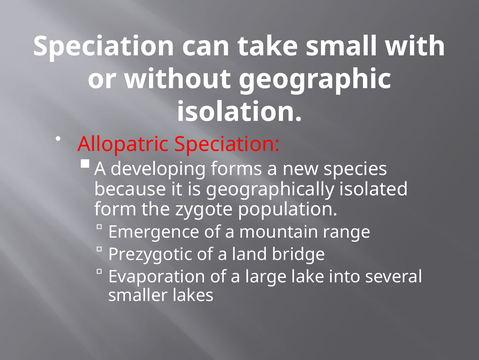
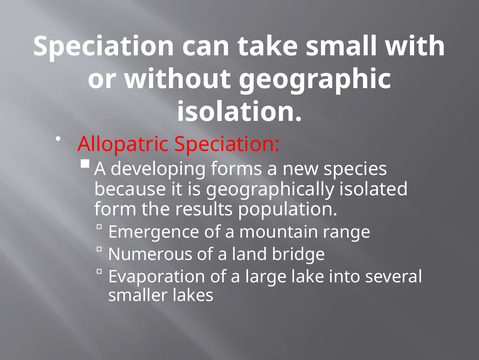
zygote: zygote -> results (204, 209)
Prezygotic: Prezygotic -> Numerous (150, 254)
